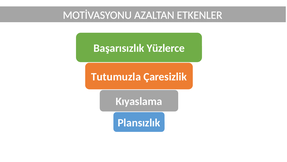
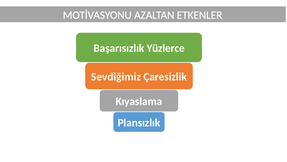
Tutumuzla: Tutumuzla -> Sevdiğimiz (116, 77)
